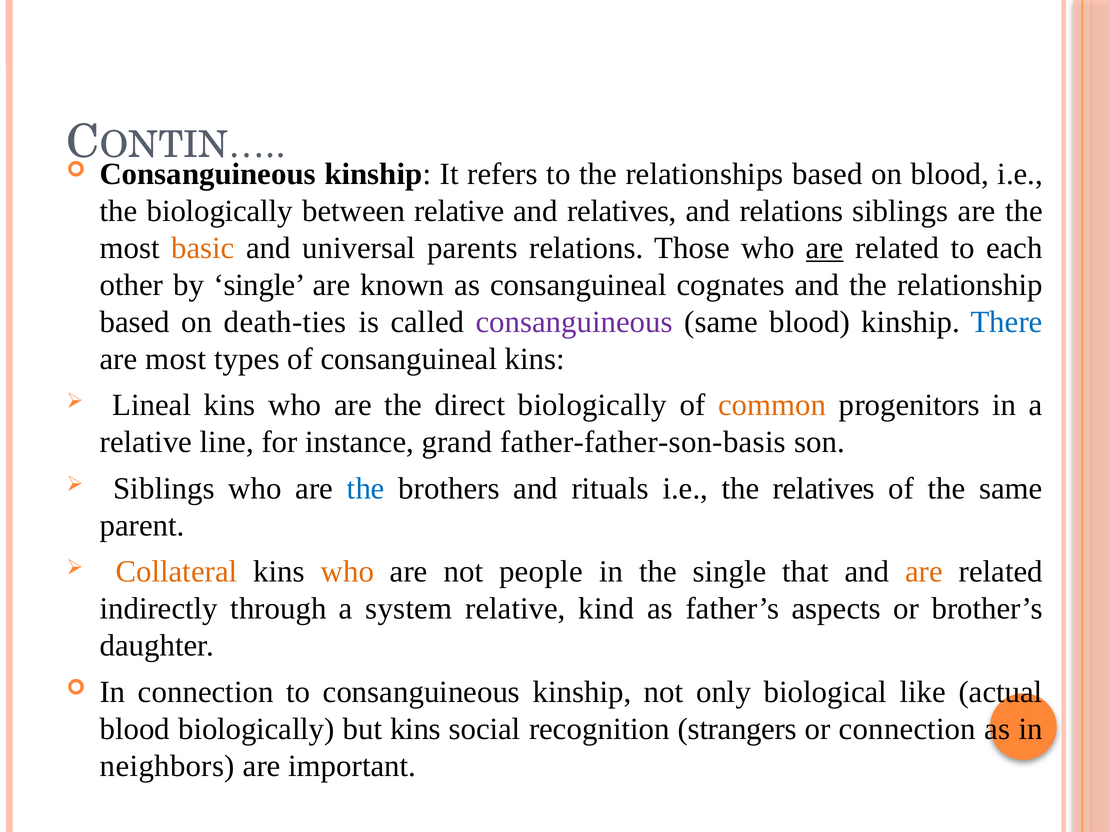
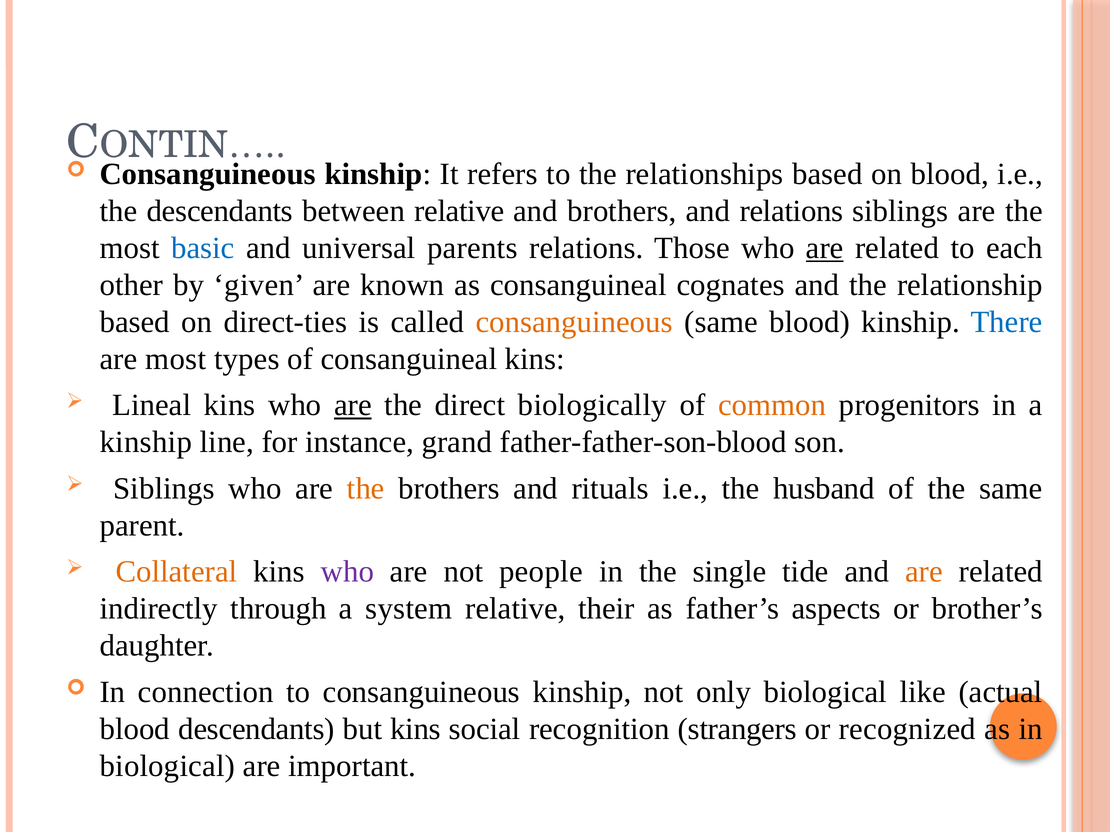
the biologically: biologically -> descendants (220, 211)
and relatives: relatives -> brothers (622, 211)
basic colour: orange -> blue (203, 248)
by single: single -> given (259, 285)
death-ties: death-ties -> direct-ties (285, 322)
consanguineous colour: purple -> orange (574, 322)
are underline: none -> present (353, 405)
relative: relative -> kinship (146, 443)
father-father-son-basis: father-father-son-basis -> father-father-son-blood (643, 443)
the colour: blue -> orange (366, 489)
the relatives: relatives -> husband (824, 489)
who colour: orange -> purple (347, 572)
that: that -> tide (806, 572)
kind: kind -> their (606, 609)
blood biologically: biologically -> descendants (257, 729)
or connection: connection -> recognized (907, 729)
neighbors: neighbors -> biological (167, 766)
